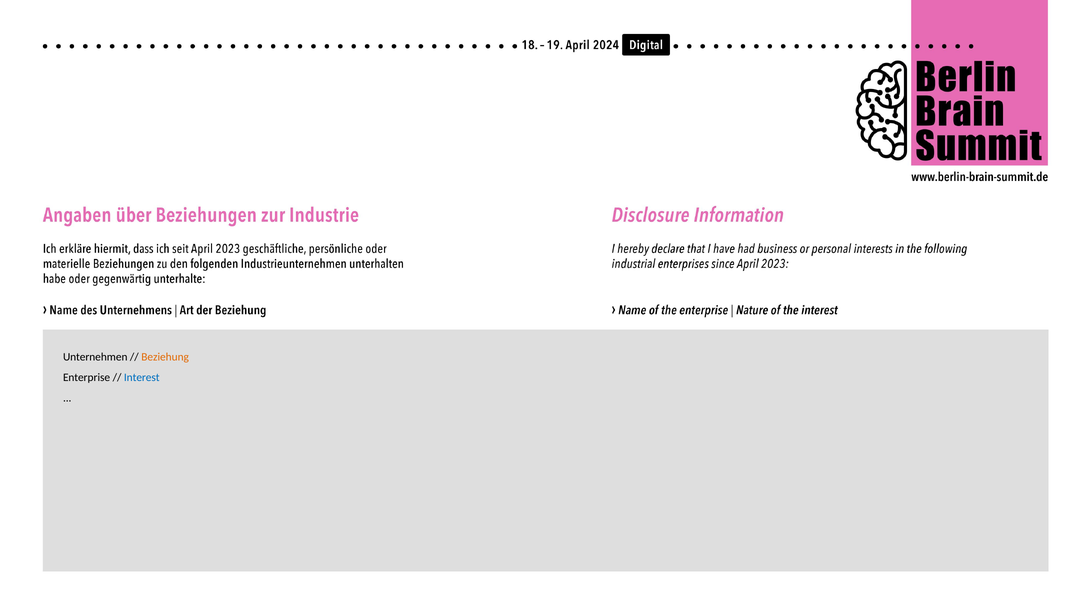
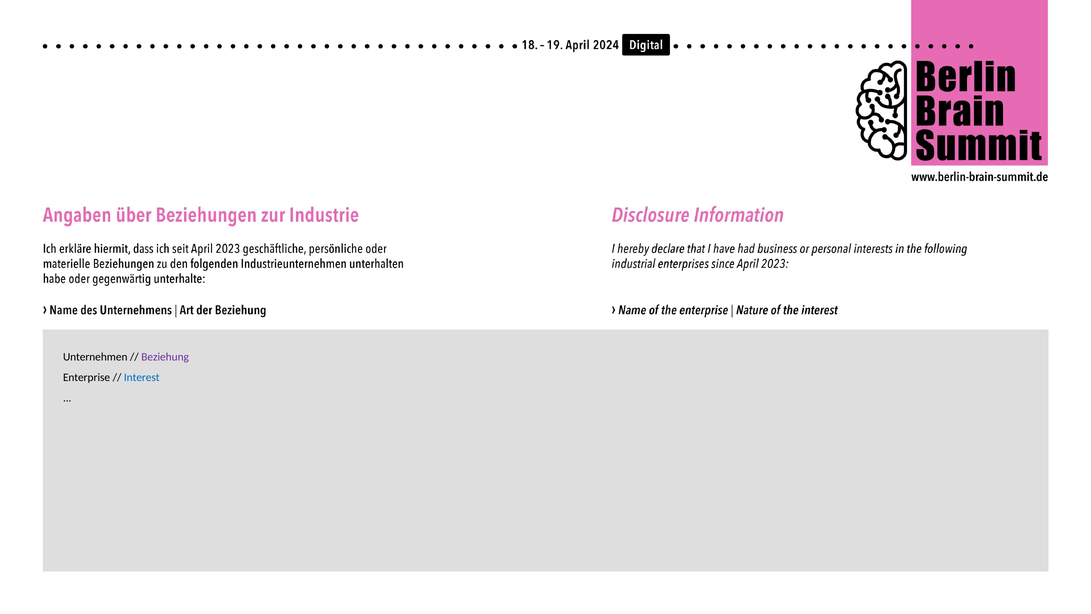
Beziehung colour: orange -> purple (165, 357)
